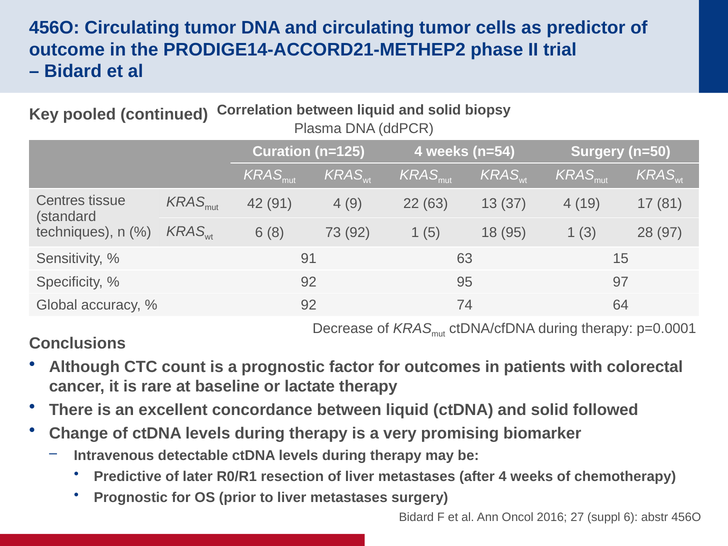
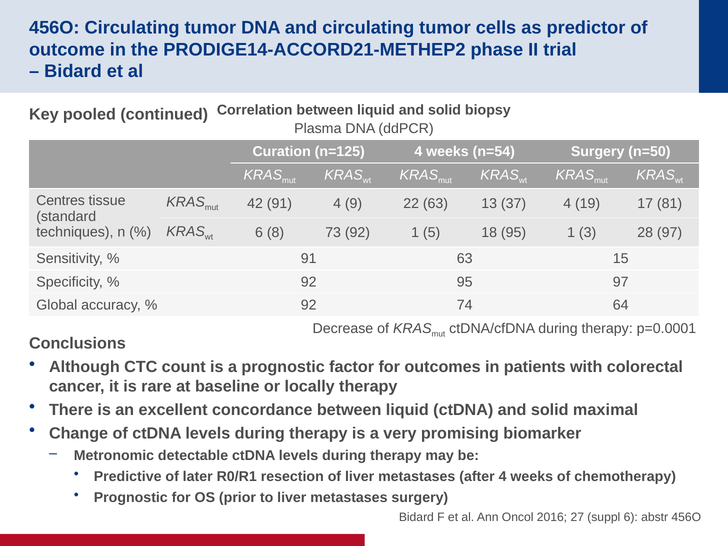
lactate: lactate -> locally (310, 386)
followed: followed -> maximal (606, 410)
Intravenous: Intravenous -> Metronomic (114, 455)
